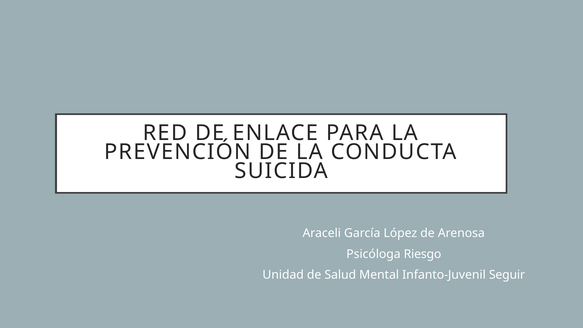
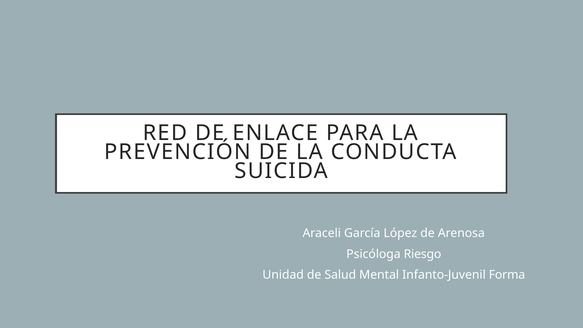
Seguir: Seguir -> Forma (507, 275)
